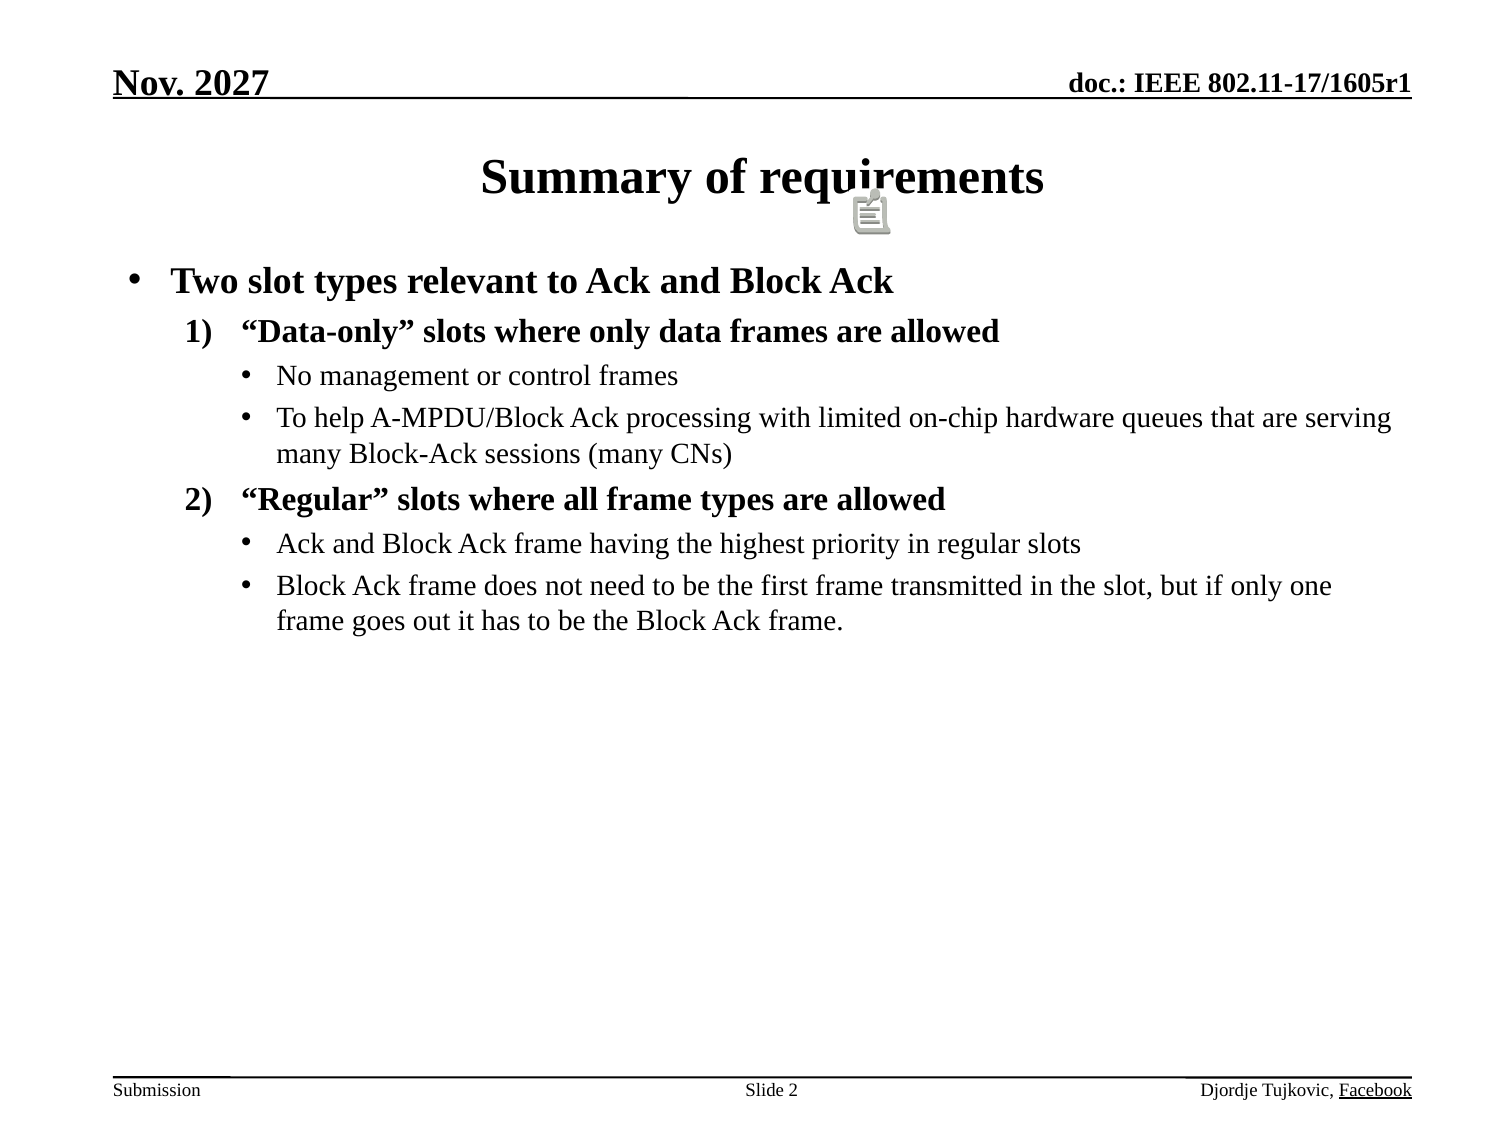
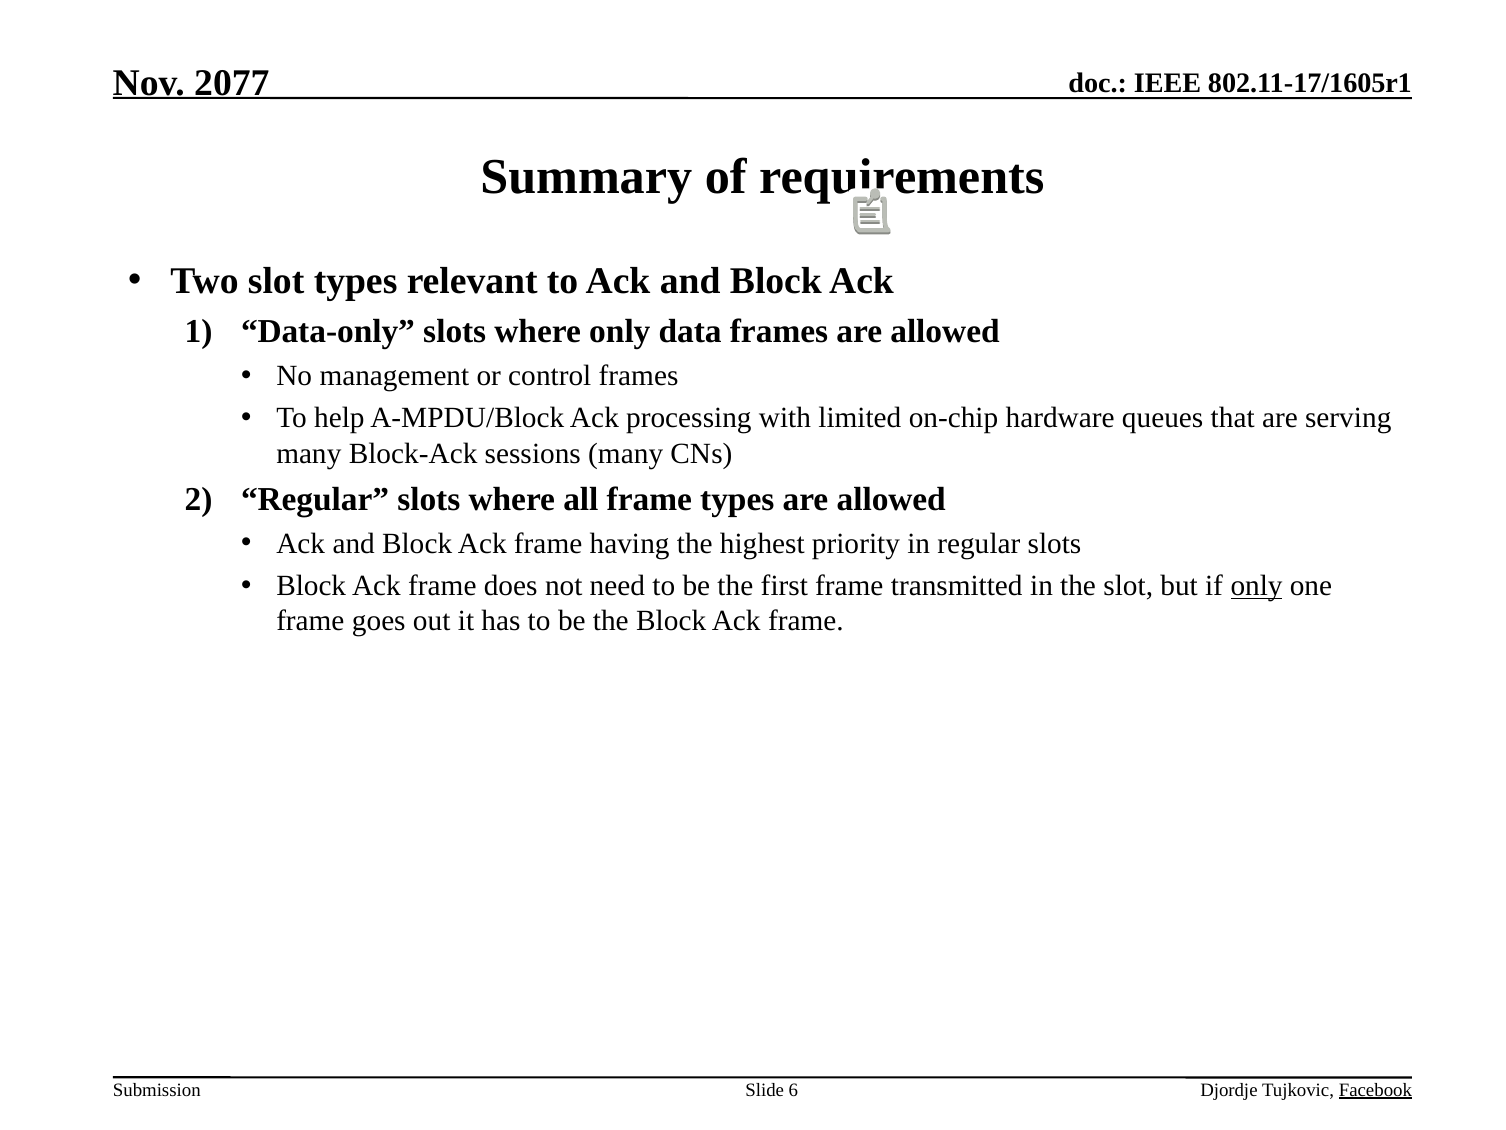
2027: 2027 -> 2077 (232, 83)
only underline: none -> present (1257, 586)
Slide 2: 2 -> 6 (793, 1089)
